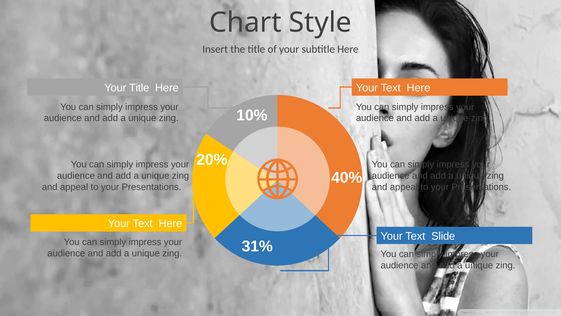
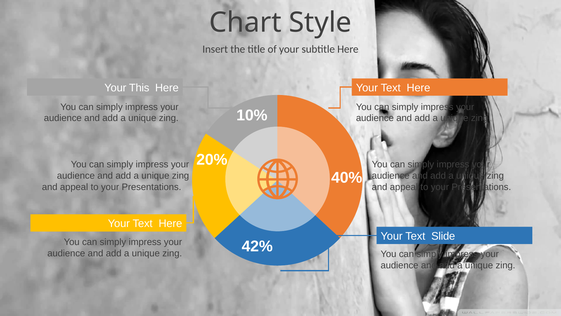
Your Title: Title -> This (139, 88)
31%: 31% -> 42% (257, 246)
